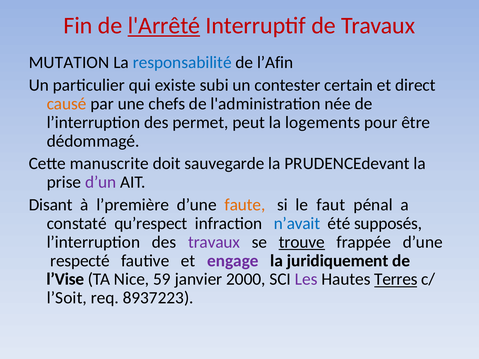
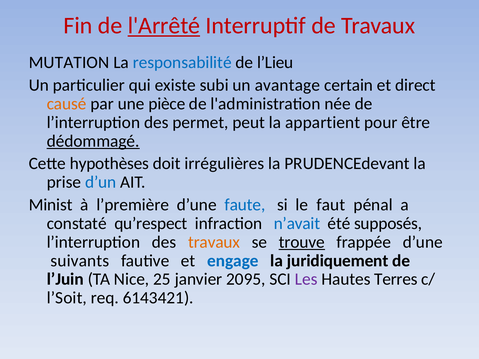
l’Afin: l’Afin -> l’Lieu (275, 63)
contester: contester -> avantage (287, 85)
chefs: chefs -> pièce (167, 104)
logements: logements -> appartient (323, 122)
dédommagé underline: none -> present (93, 141)
manuscrite: manuscrite -> hypothèses (109, 164)
sauvegarde: sauvegarde -> irrégulières (224, 164)
d’un colour: purple -> blue (101, 182)
Disant: Disant -> Minist (51, 205)
faute colour: orange -> blue (245, 205)
travaux colour: purple -> orange (214, 242)
respecté: respecté -> suivants (80, 261)
engage colour: purple -> blue (233, 261)
l’Vise: l’Vise -> l’Juin (65, 279)
59: 59 -> 25 (162, 279)
2000: 2000 -> 2095 (246, 279)
Terres underline: present -> none (396, 279)
8937223: 8937223 -> 6143421 (158, 298)
